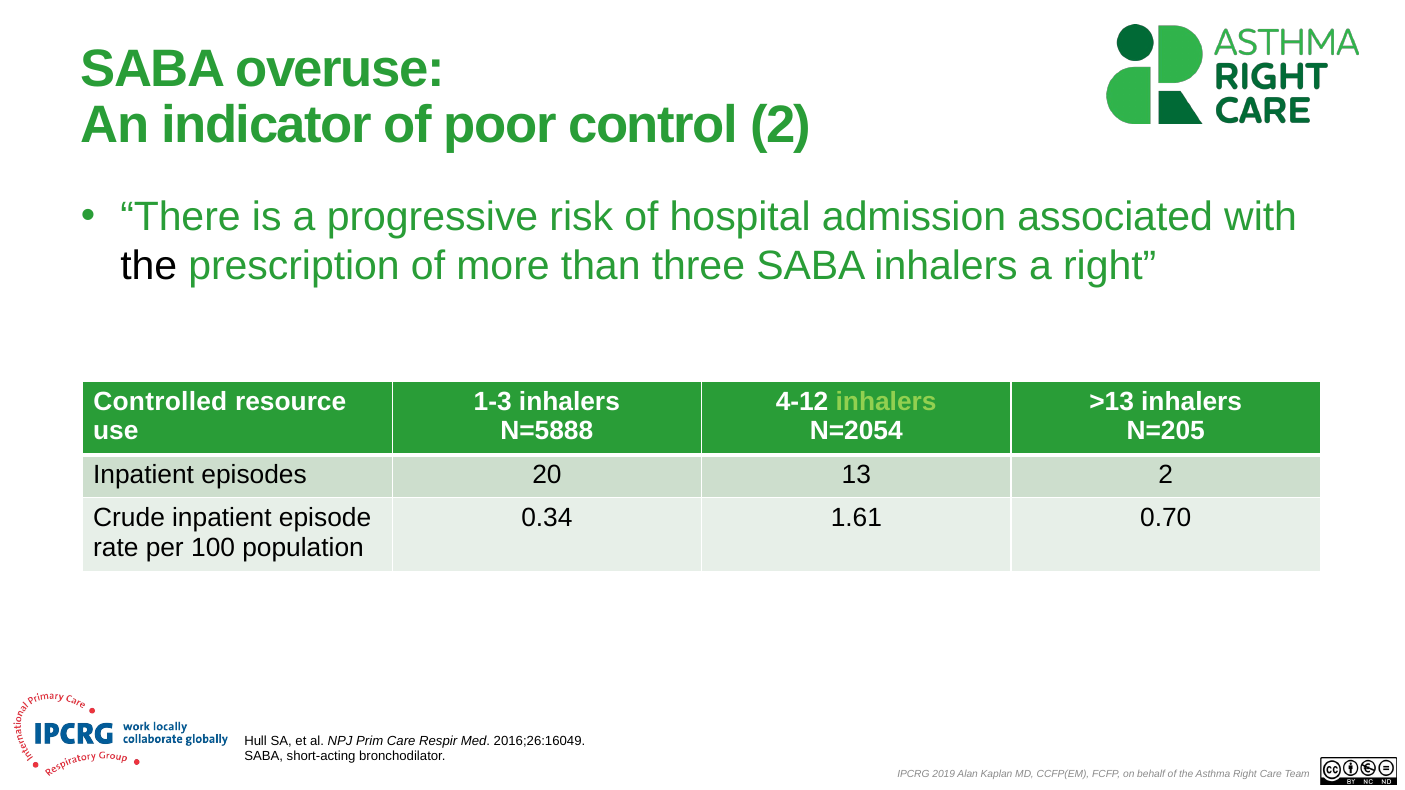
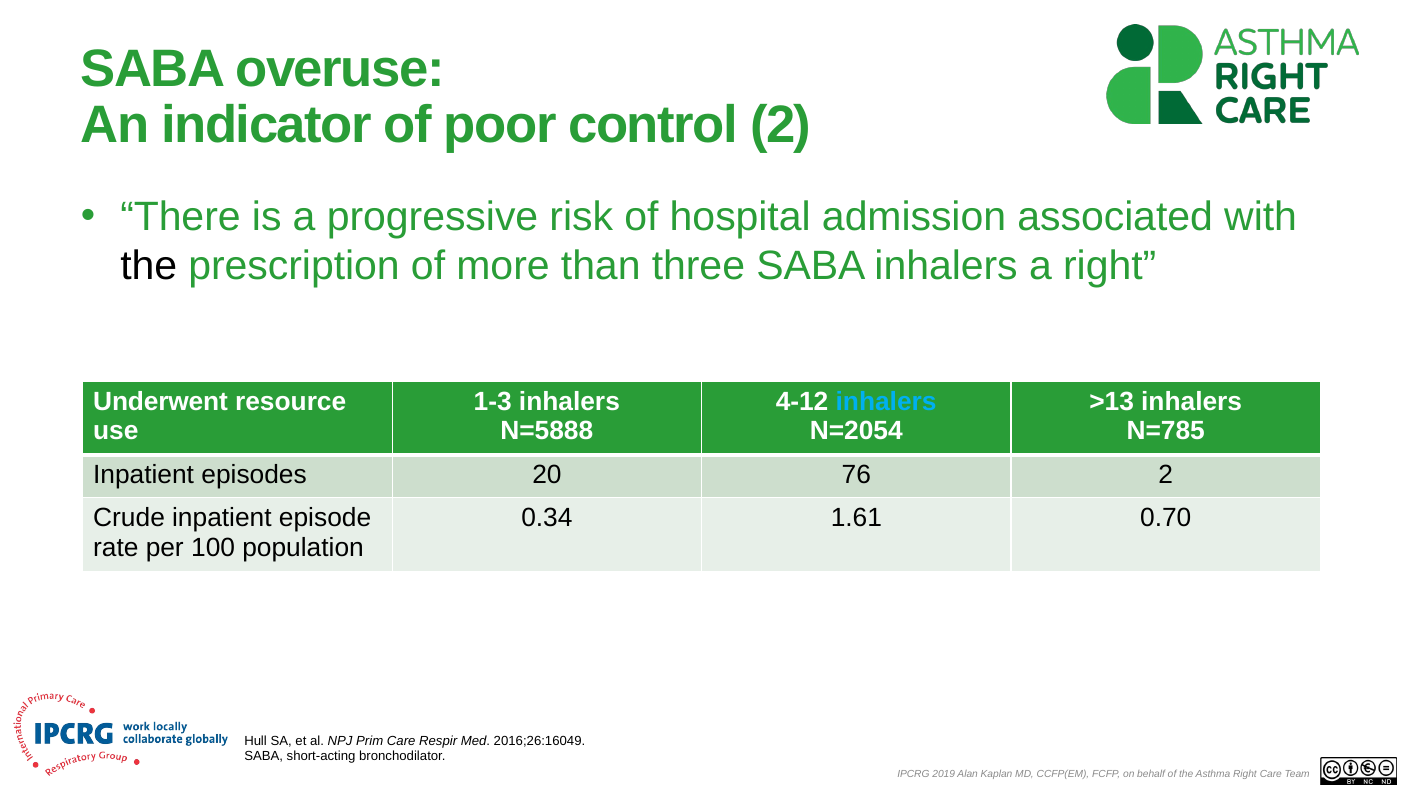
Controlled: Controlled -> Underwent (161, 402)
inhalers colour: light green -> light blue (886, 402)
N=205: N=205 -> N=785 (1166, 431)
13: 13 -> 76 (856, 475)
